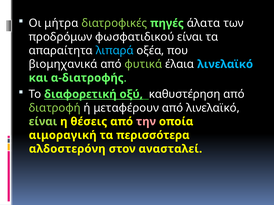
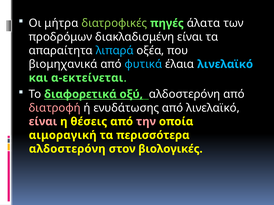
φωσφατιδικού: φωσφατιδικού -> διακλαδισμένη (135, 37)
φυτικά colour: light green -> light blue (143, 64)
α-διατροφής: α-διατροφής -> α-εκτείνεται (87, 78)
διαφορετική: διαφορετική -> διαφορετικά (80, 94)
οξύ καθυστέρηση: καθυστέρηση -> αλδοστερόνη (185, 94)
διατροφή colour: light green -> pink (55, 108)
μεταφέρουν: μεταφέρουν -> ενυδάτωσης (126, 108)
είναι colour: light green -> pink (43, 122)
ανασταλεί: ανασταλεί -> βιολογικές (170, 149)
